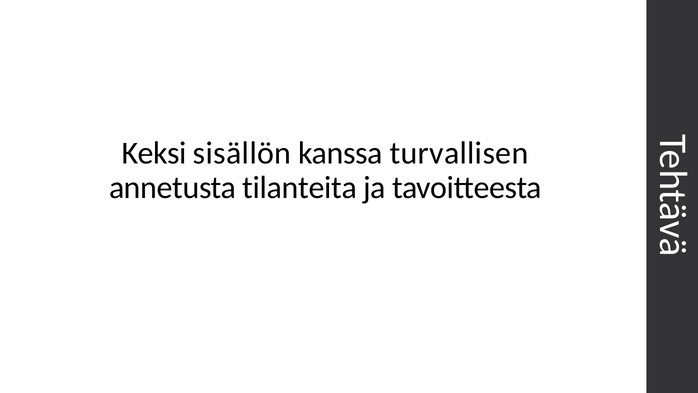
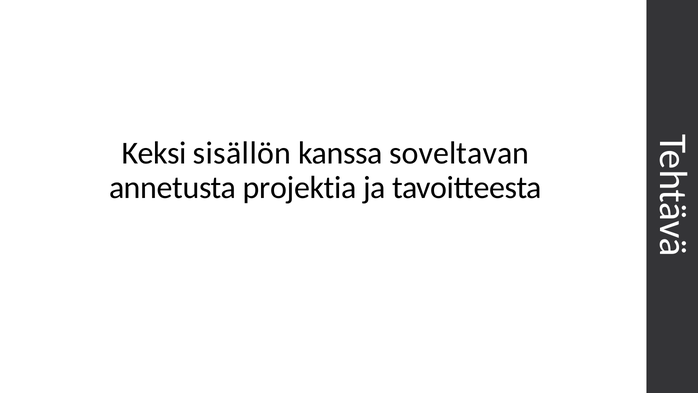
turvallisen: turvallisen -> soveltavan (459, 153)
tilanteita: tilanteita -> projektia (300, 187)
